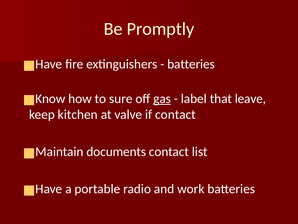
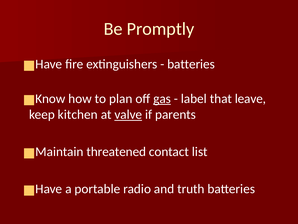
sure: sure -> plan (121, 98)
valve underline: none -> present (128, 114)
if contact: contact -> parents (176, 114)
documents: documents -> threatened (116, 151)
work: work -> truth (191, 189)
